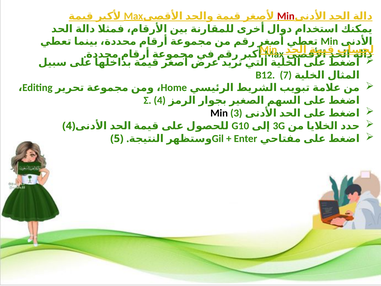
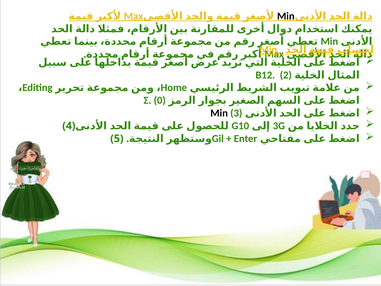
Min colour: red -> black (286, 16)
7: 7 -> 2 (286, 75)
Σ 4: 4 -> 0 (160, 100)
